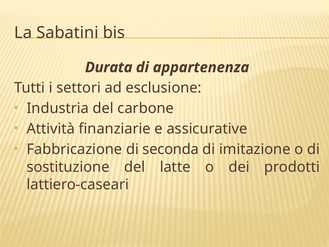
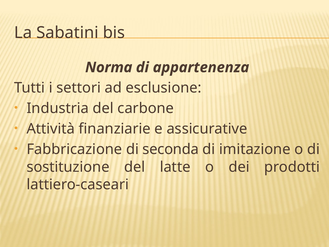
Durata: Durata -> Norma (109, 67)
